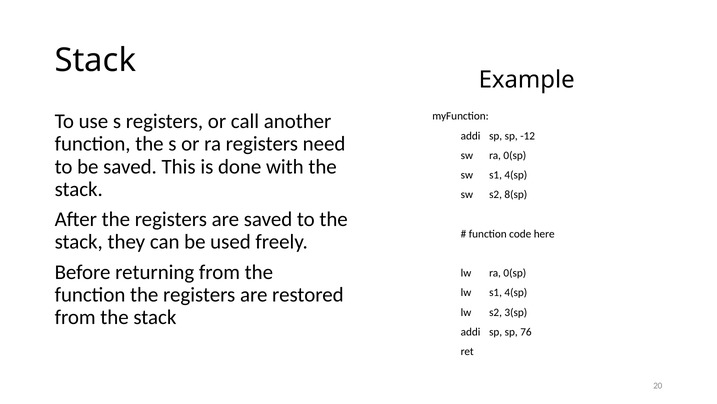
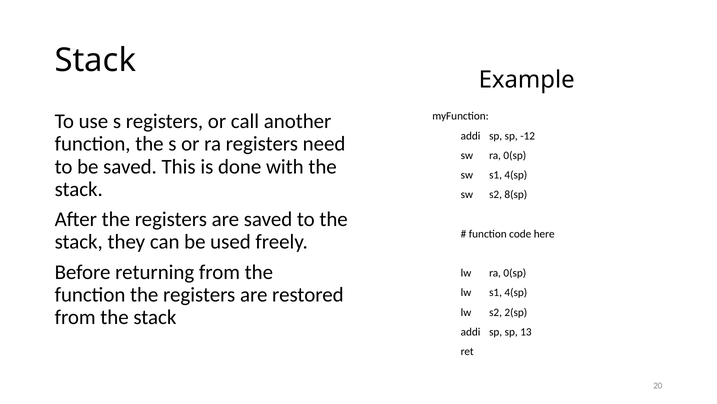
3(sp: 3(sp -> 2(sp (516, 312)
76: 76 -> 13 (526, 331)
